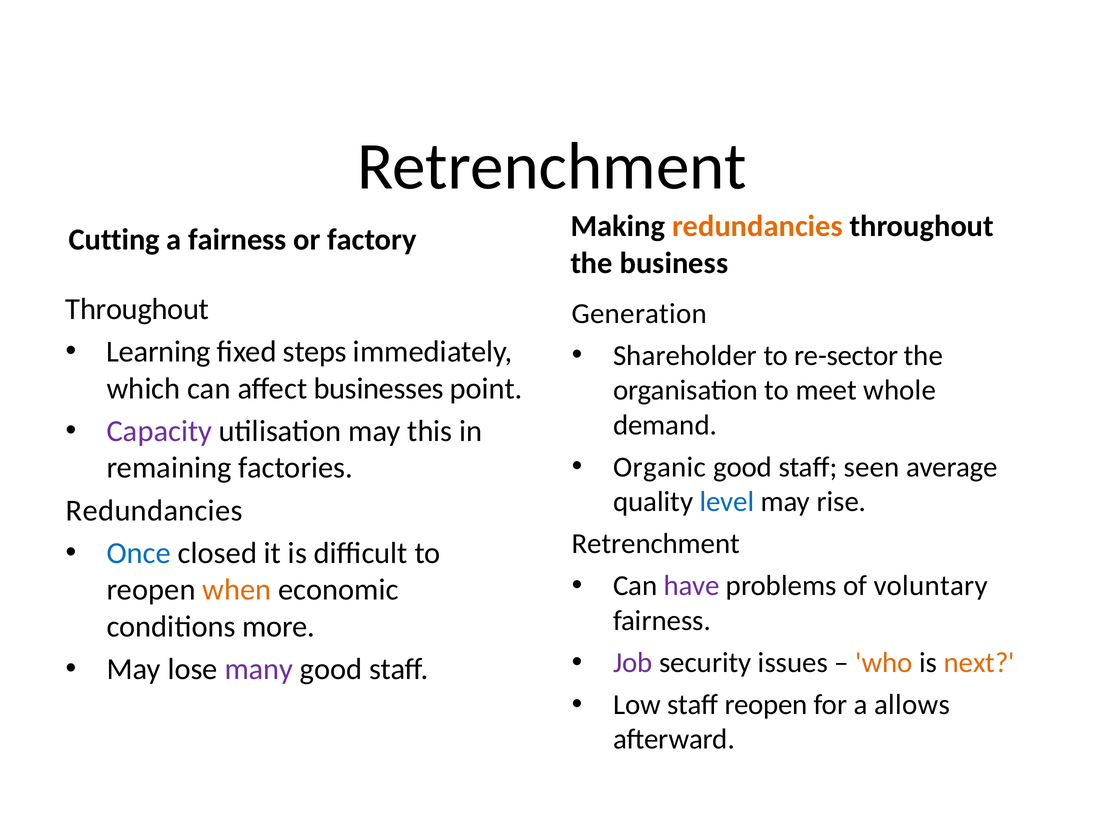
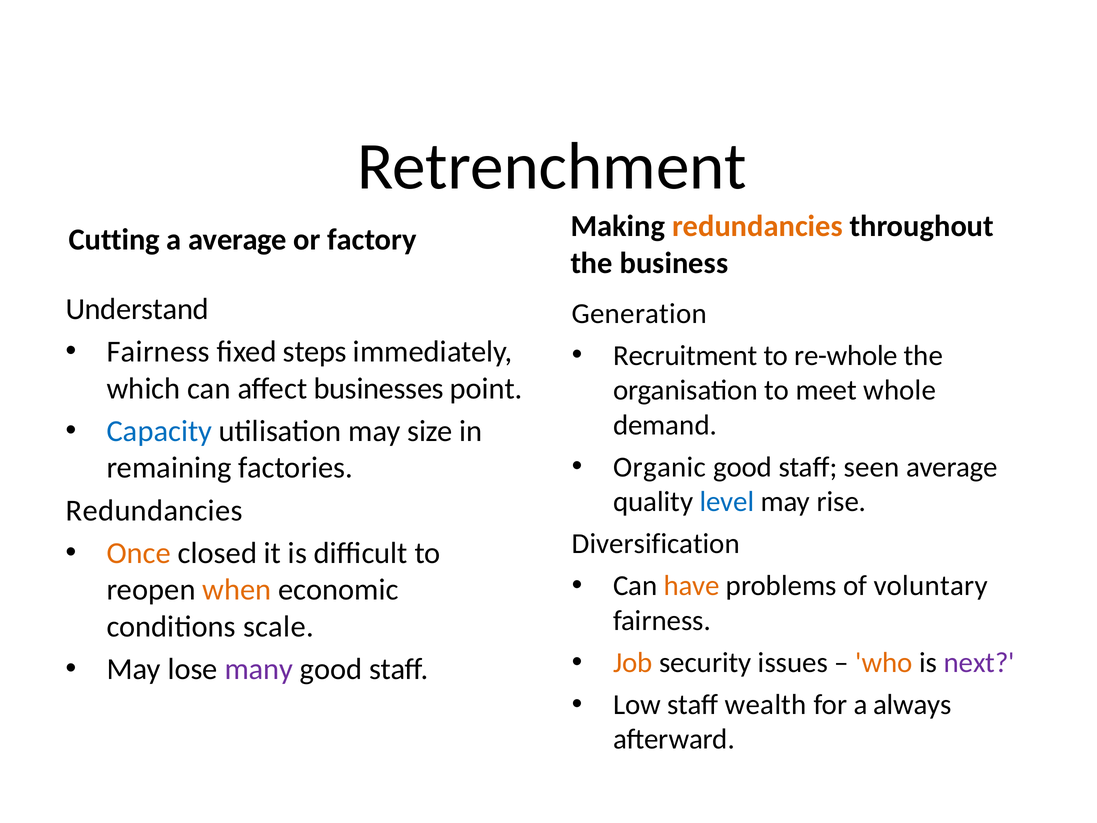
a fairness: fairness -> average (237, 239)
Throughout: Throughout -> Understand (137, 309)
Learning: Learning -> Fairness (158, 352)
Shareholder: Shareholder -> Recruitment (685, 355)
re-sector: re-sector -> re-whole (846, 355)
Capacity colour: purple -> blue (159, 431)
this: this -> size (430, 431)
Retrenchment: Retrenchment -> Diversification (656, 544)
Once colour: blue -> orange (139, 553)
have colour: purple -> orange (692, 586)
more: more -> scale (278, 626)
Job colour: purple -> orange (633, 662)
next colour: orange -> purple (979, 662)
staff reopen: reopen -> wealth (766, 704)
allows: allows -> always (912, 704)
